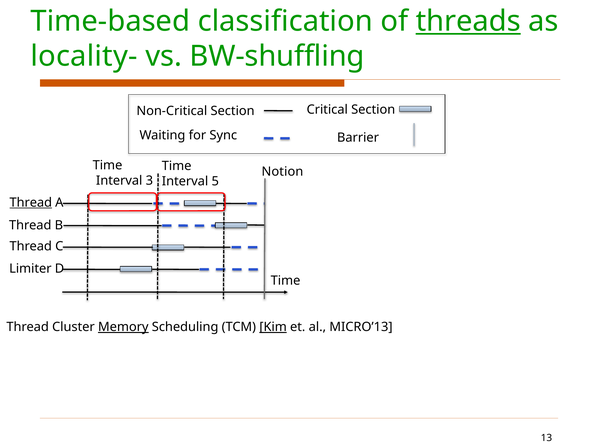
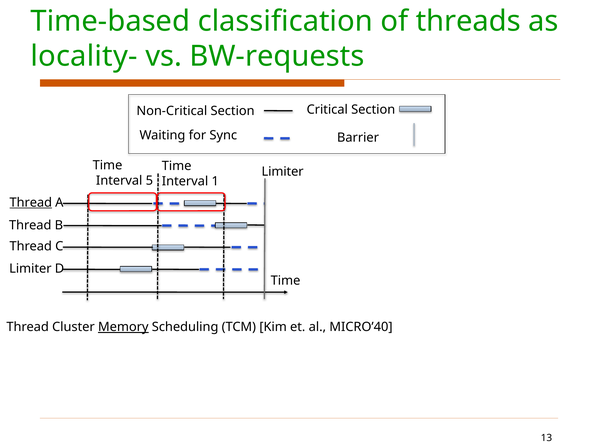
threads underline: present -> none (468, 21)
BW-shuffling: BW-shuffling -> BW-requests (277, 56)
Notion: Notion -> Limiter (283, 172)
3: 3 -> 5 (149, 181)
5: 5 -> 1 (215, 182)
Kim underline: present -> none (273, 327)
MICRO’13: MICRO’13 -> MICRO’40 (361, 327)
